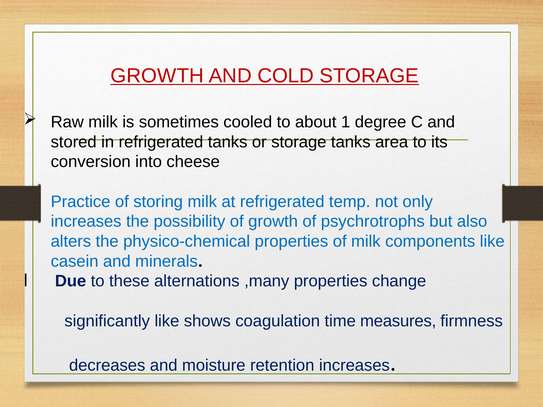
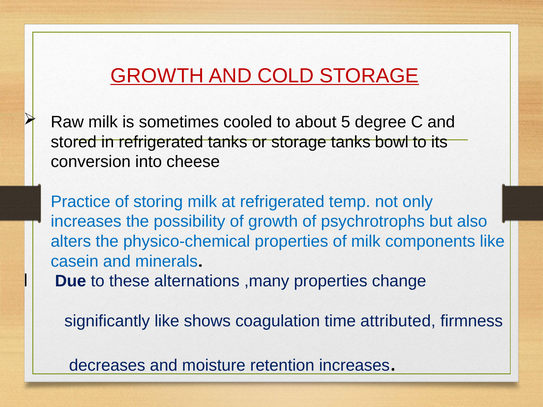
1: 1 -> 5 (346, 122)
area: area -> bowl (392, 142)
measures: measures -> attributed (398, 321)
